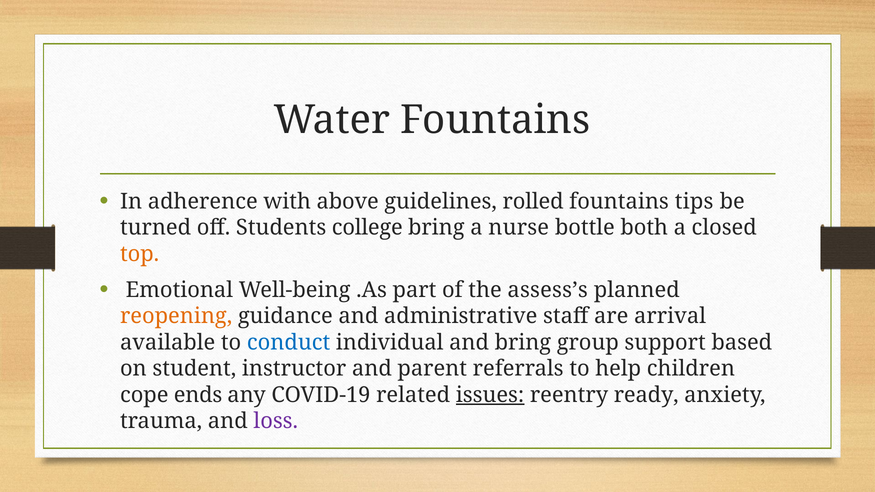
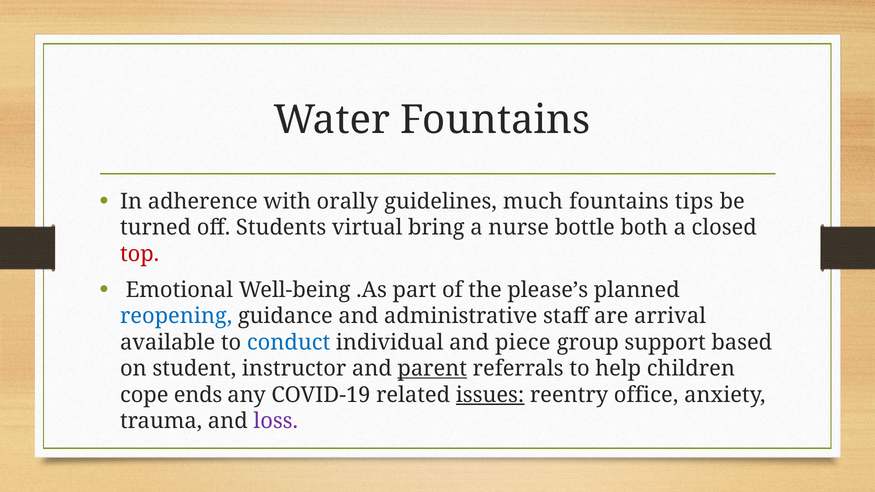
above: above -> orally (348, 201)
rolled: rolled -> much (533, 201)
college: college -> virtual (367, 228)
top colour: orange -> red (140, 254)
assess’s: assess’s -> please’s (548, 290)
reopening colour: orange -> blue (176, 316)
and bring: bring -> piece (523, 343)
parent underline: none -> present (432, 369)
ready: ready -> office (646, 395)
